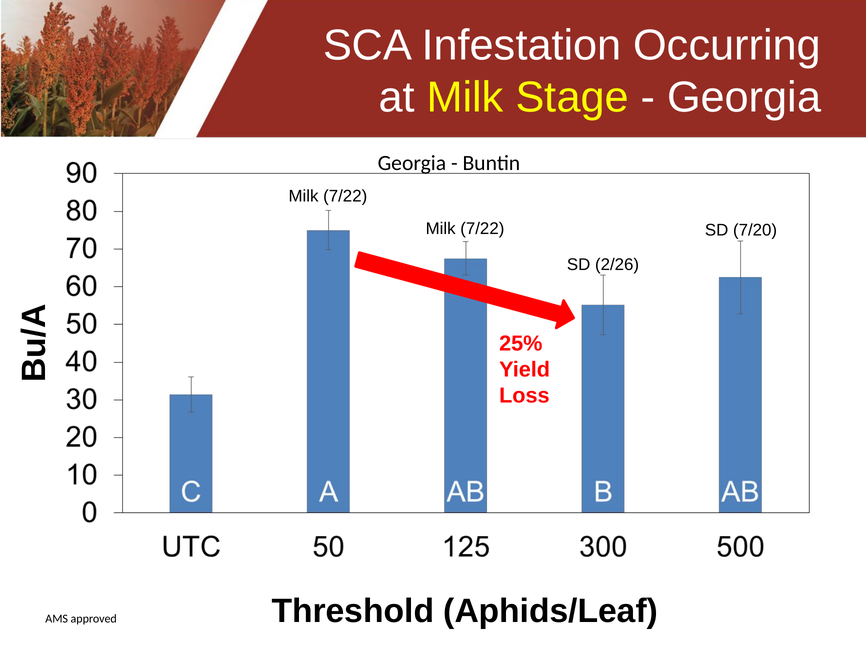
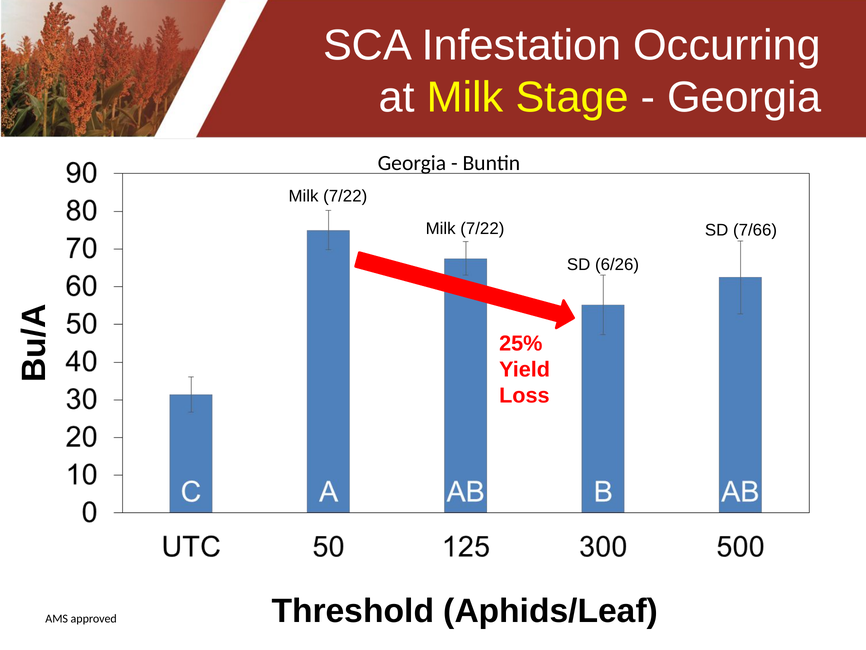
7/20: 7/20 -> 7/66 (755, 230)
2/26: 2/26 -> 6/26 (617, 265)
